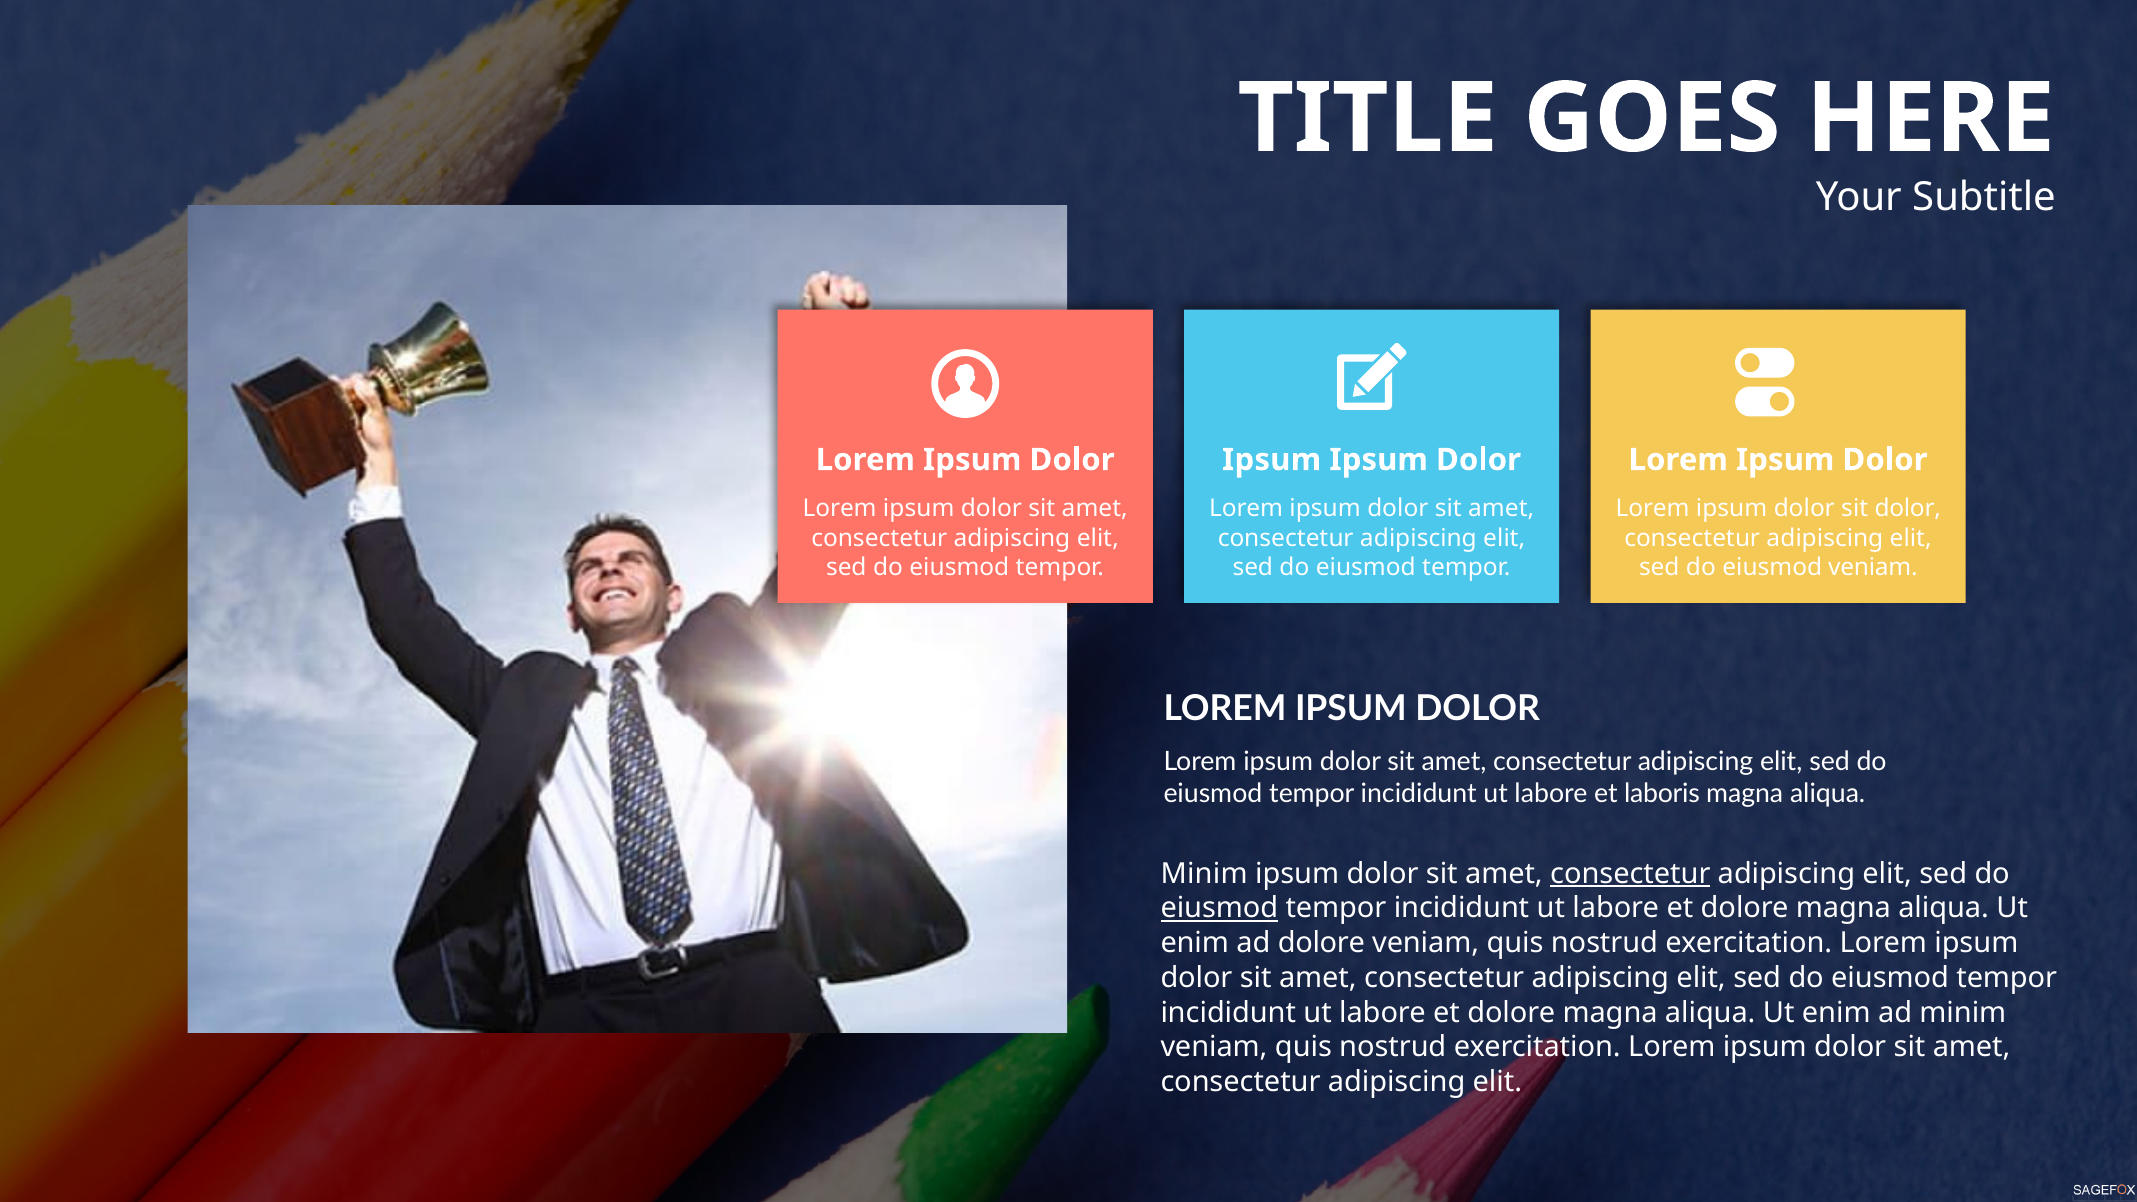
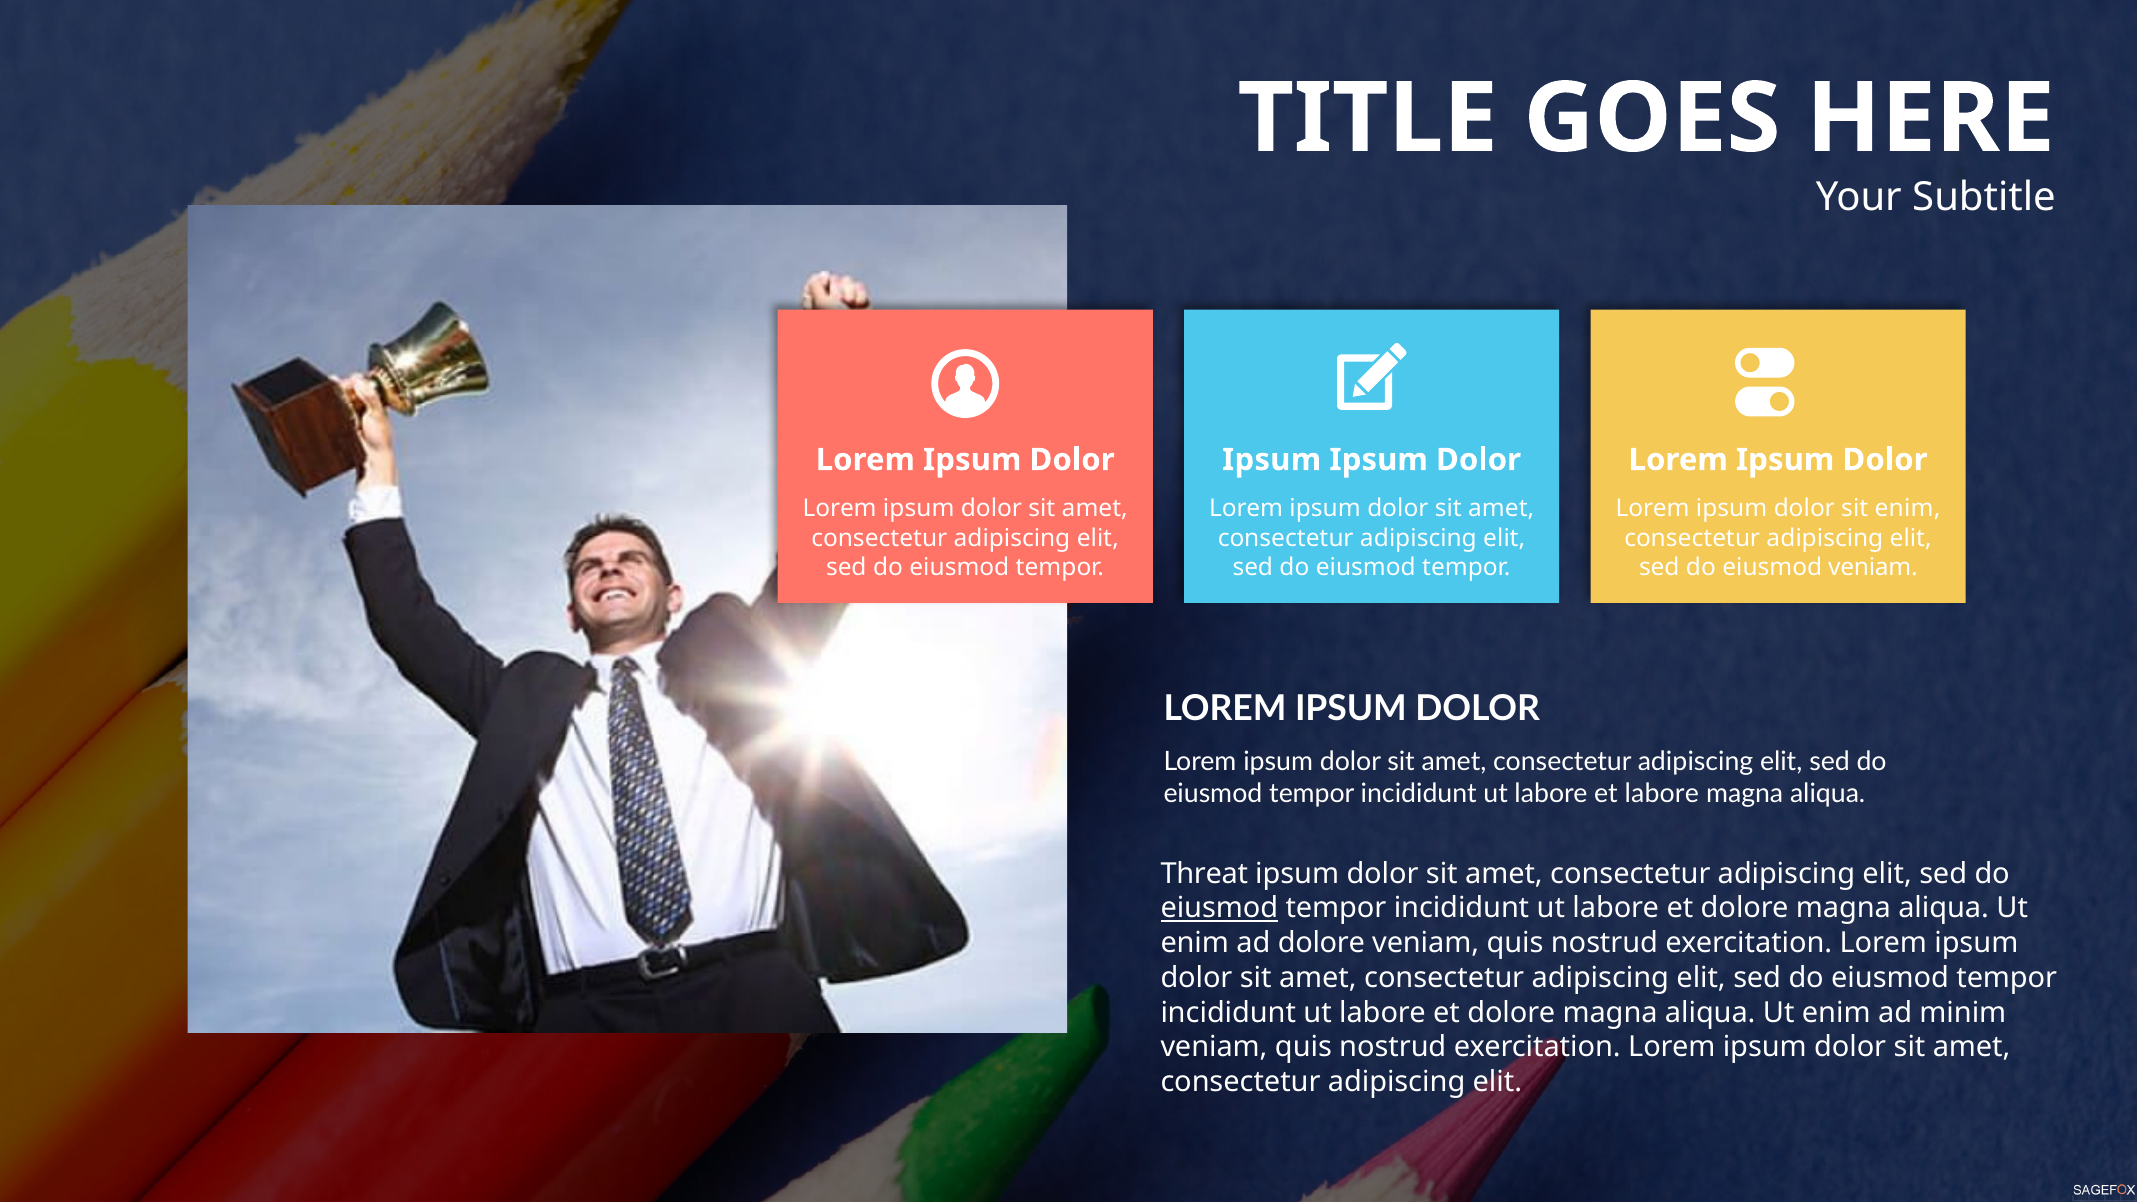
sit dolor: dolor -> enim (1908, 509)
et laboris: laboris -> labore (1662, 794)
Minim: Minim -> Threat (1204, 874)
consectetur underline: present -> none (1630, 874)
